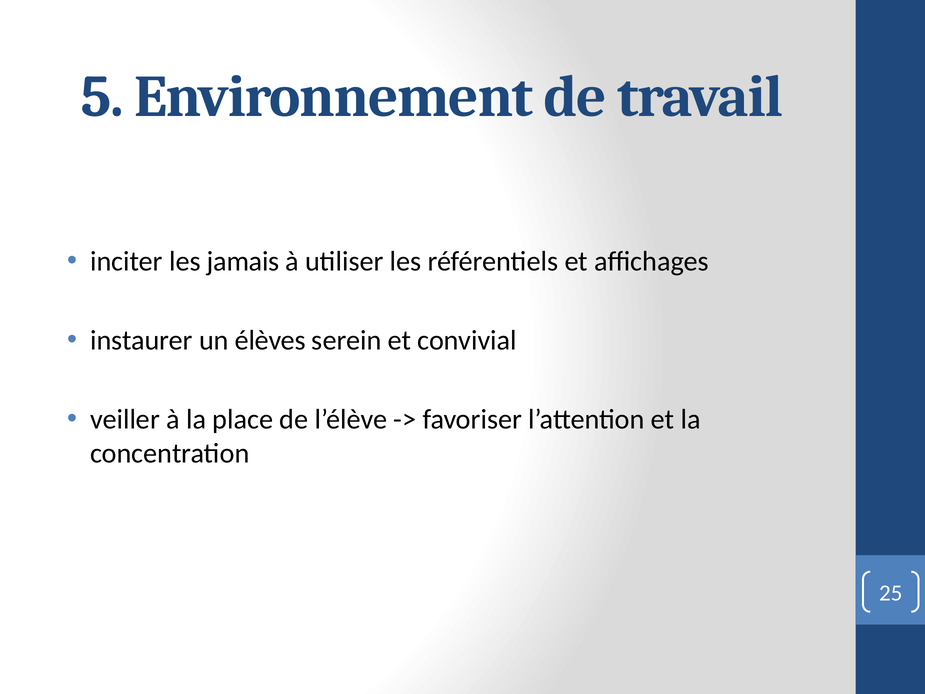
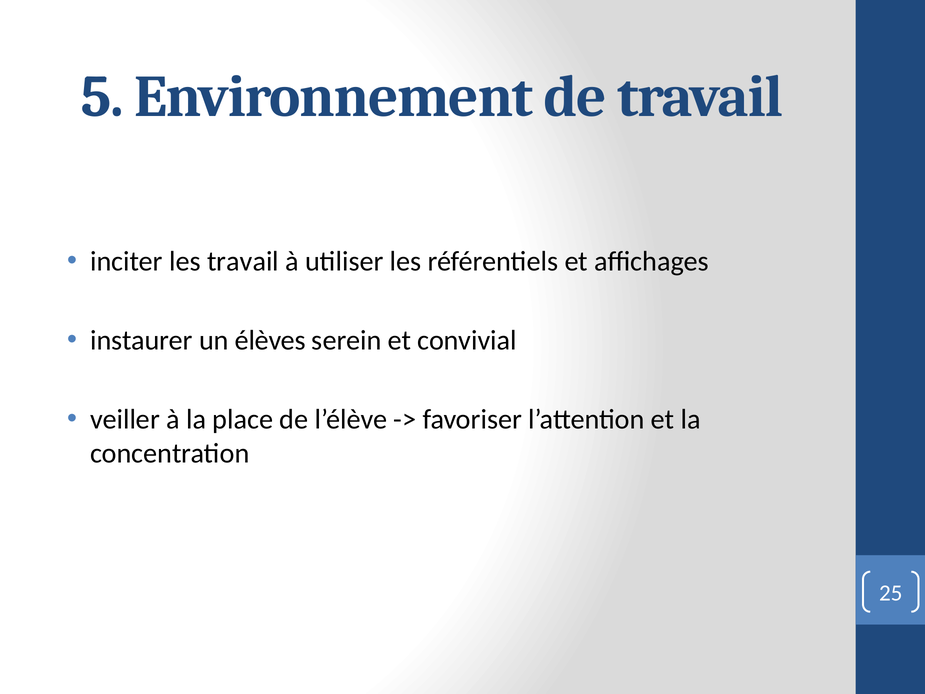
les jamais: jamais -> travail (243, 261)
